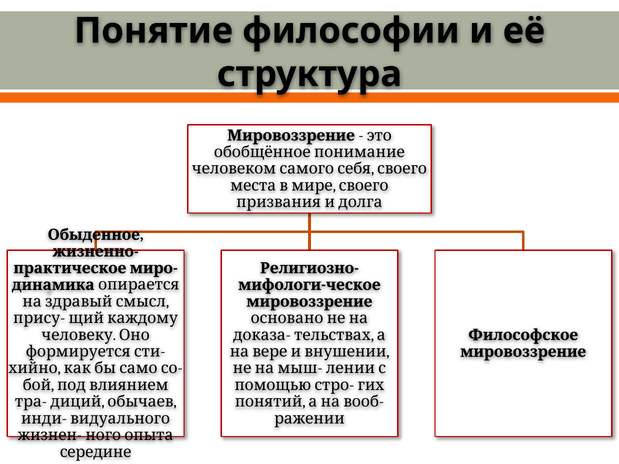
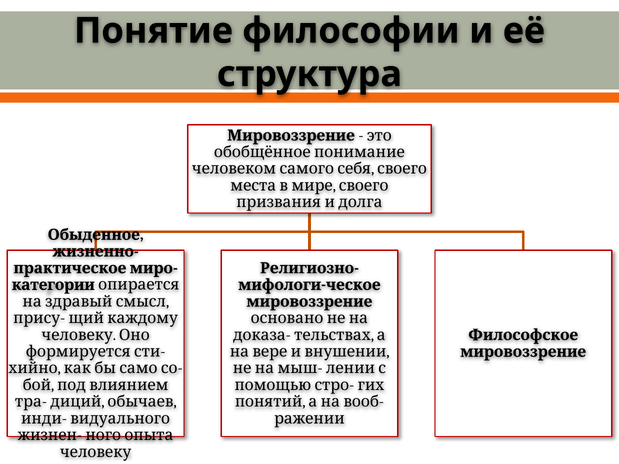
динамика: динамика -> категории (53, 285)
середине: середине -> человеку (96, 452)
